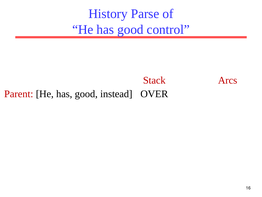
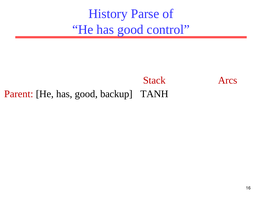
instead: instead -> backup (116, 94)
OVER: OVER -> TANH (154, 94)
